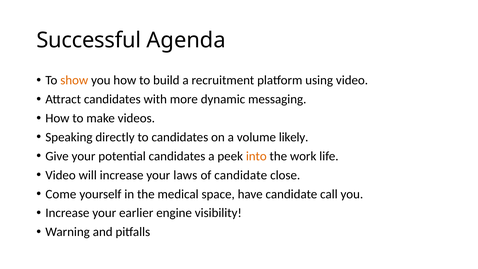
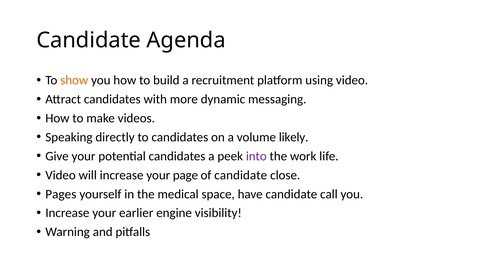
Successful: Successful -> Candidate (89, 40)
into colour: orange -> purple (256, 156)
laws: laws -> page (185, 175)
Come: Come -> Pages (61, 194)
